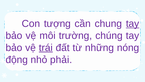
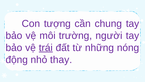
tay underline: present -> none (133, 24)
chúng: chúng -> người (109, 36)
phải: phải -> thay (61, 60)
